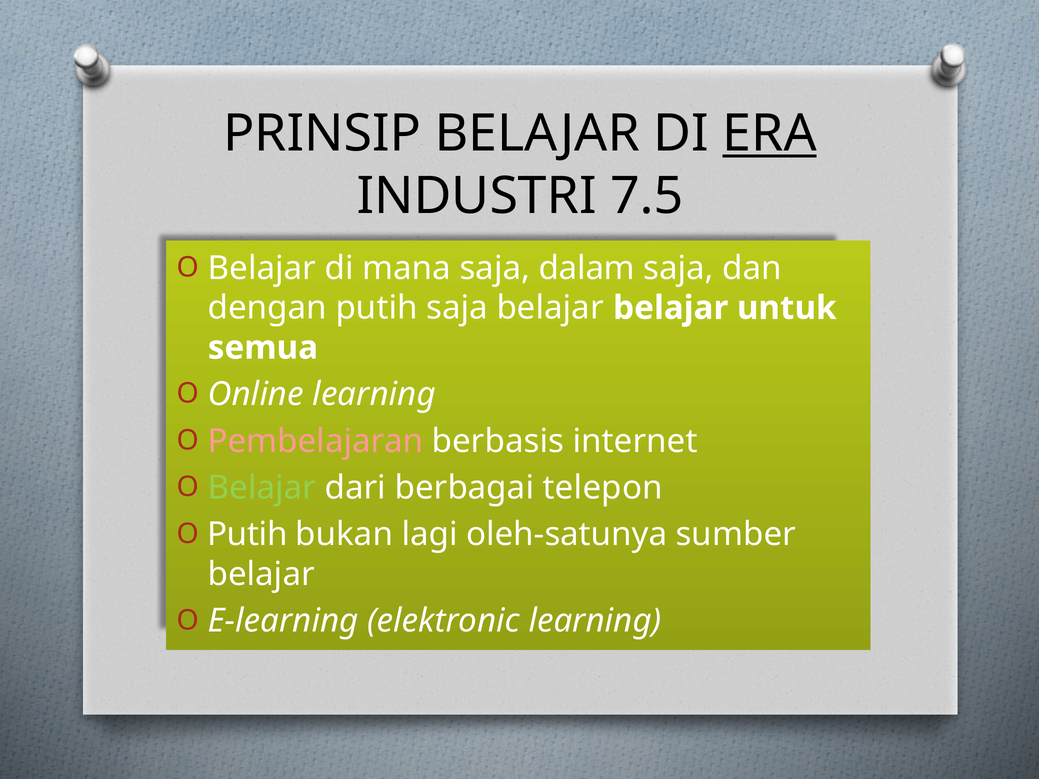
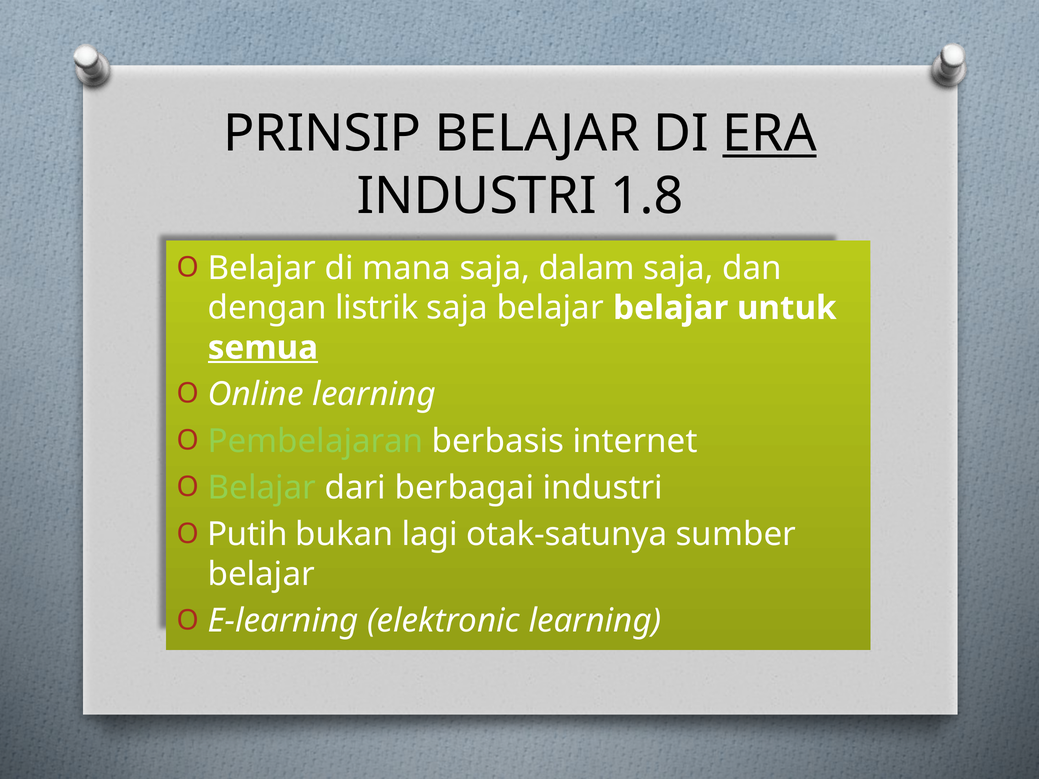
7.5: 7.5 -> 1.8 (647, 196)
dengan putih: putih -> listrik (377, 308)
semua underline: none -> present (263, 348)
Pembelajaran colour: pink -> light green (316, 441)
berbagai telepon: telepon -> industri (603, 488)
oleh-satunya: oleh-satunya -> otak-satunya (567, 535)
